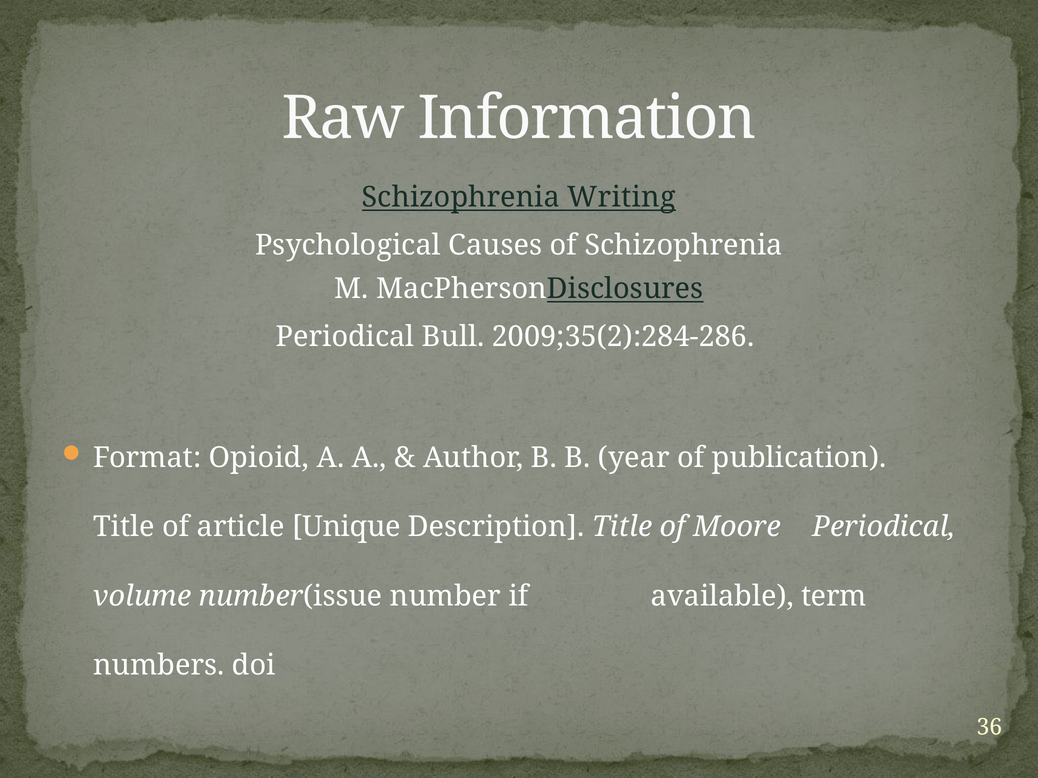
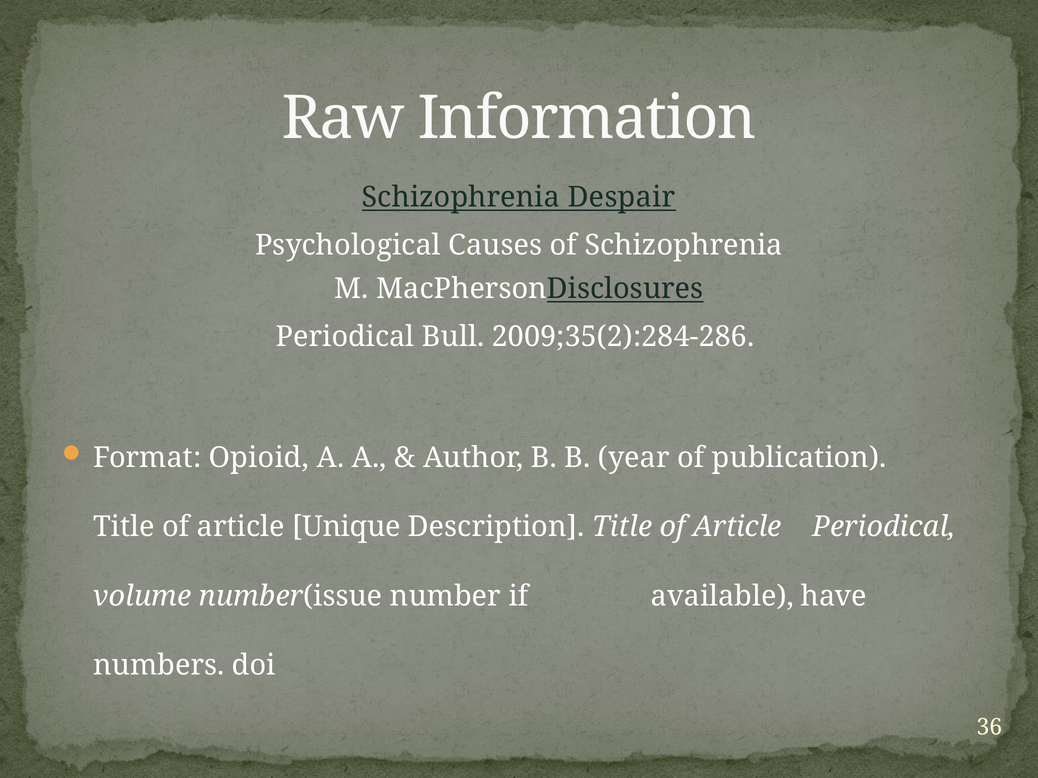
Writing: Writing -> Despair (622, 197)
Description Title of Moore: Moore -> Article (737, 527)
term: term -> have (834, 597)
